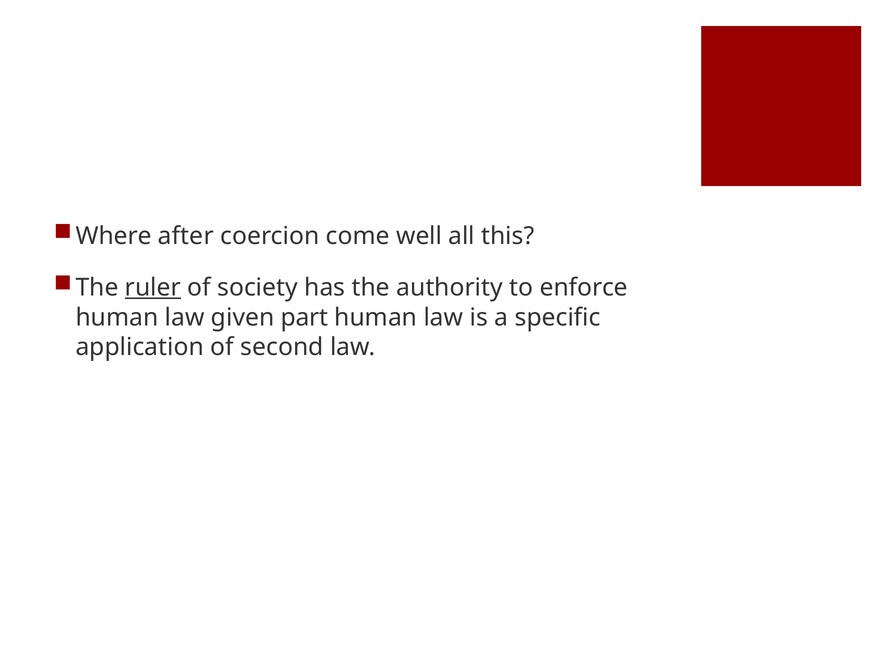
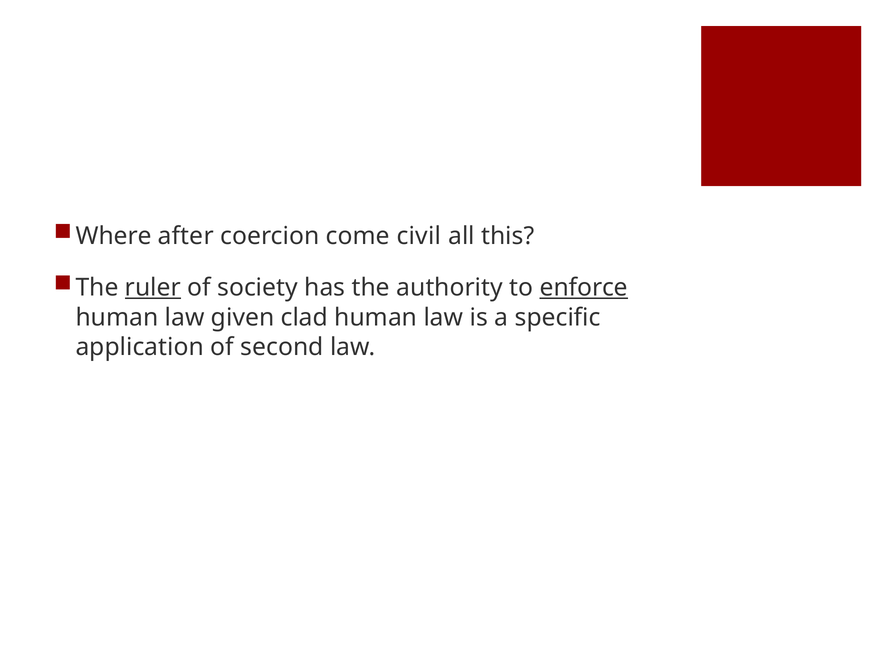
well: well -> civil (419, 236)
enforce underline: none -> present (584, 288)
part: part -> clad (304, 317)
